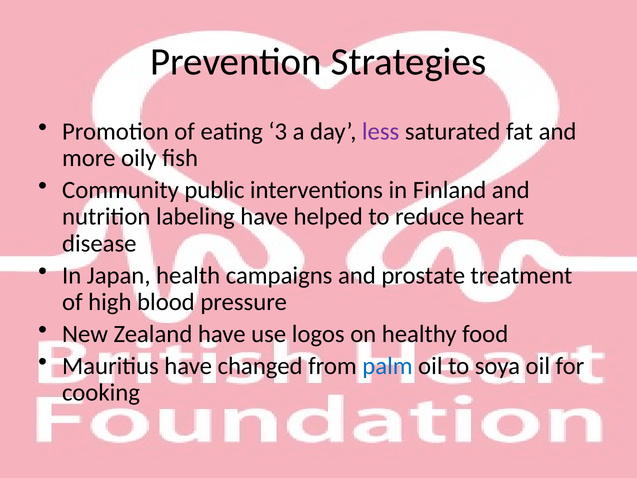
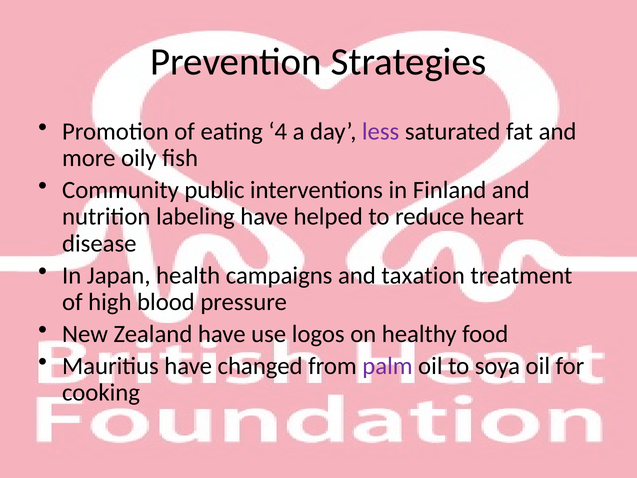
3: 3 -> 4 (278, 131)
prostate: prostate -> taxation (423, 275)
palm colour: blue -> purple (387, 366)
